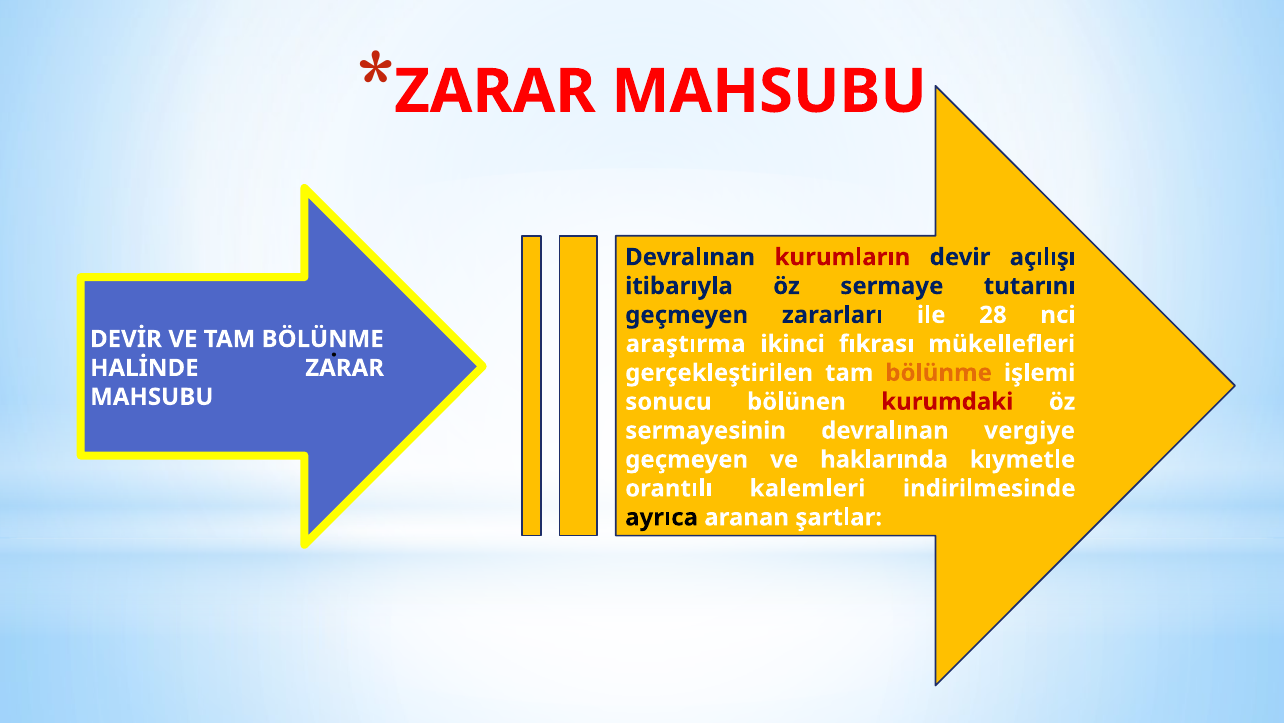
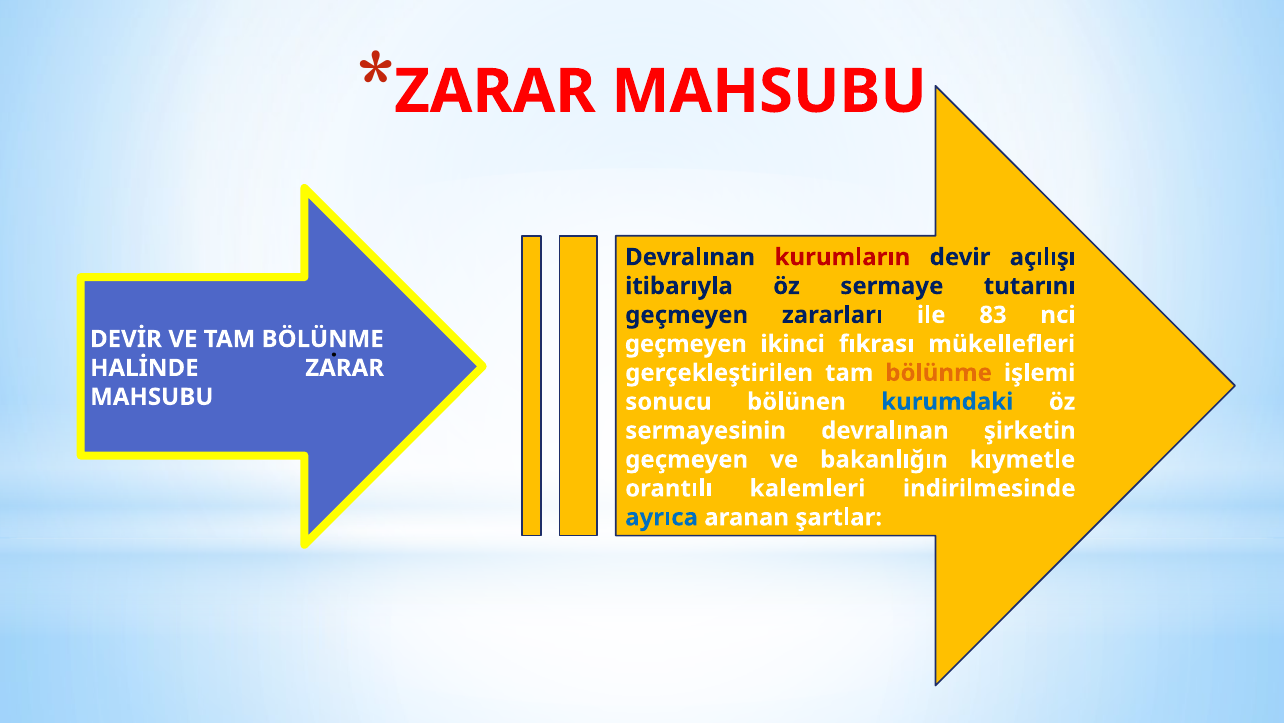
28: 28 -> 83 (993, 315)
araştırma: araştırma -> geçmeyen (686, 344)
kurumdaki colour: red -> blue (947, 401)
vergiye: vergiye -> şirketin (1030, 430)
haklarında: haklarında -> bakanlığın (884, 459)
ayrıca colour: black -> blue (662, 517)
